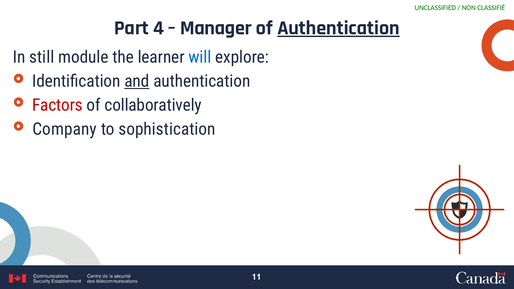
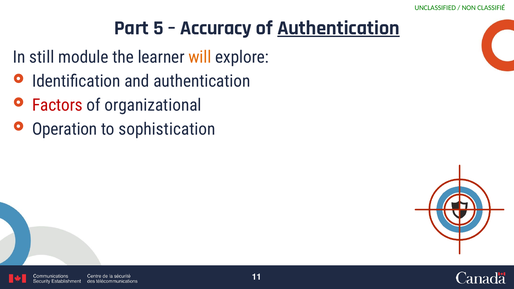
4: 4 -> 5 (158, 28)
Manager: Manager -> Accuracy (216, 28)
will colour: blue -> orange (200, 57)
and underline: present -> none (137, 81)
collaboratively: collaboratively -> organizational (153, 105)
Company: Company -> Operation (65, 129)
